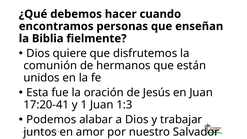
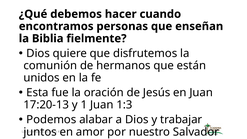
17:20-41: 17:20-41 -> 17:20-13 (46, 105)
